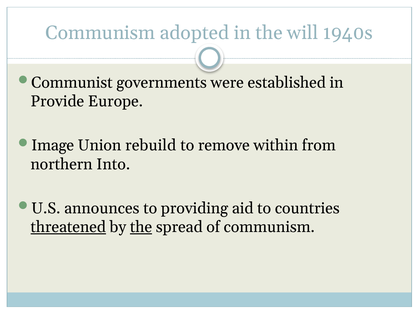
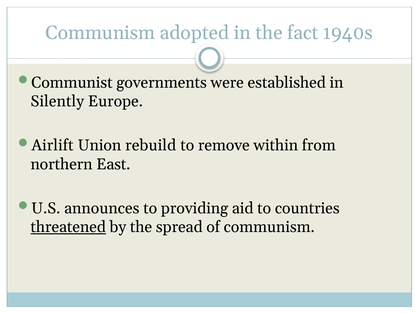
will: will -> fact (303, 33)
Provide: Provide -> Silently (57, 101)
Image: Image -> Airlift (53, 145)
Into: Into -> East (113, 164)
the underline: present -> none (141, 227)
